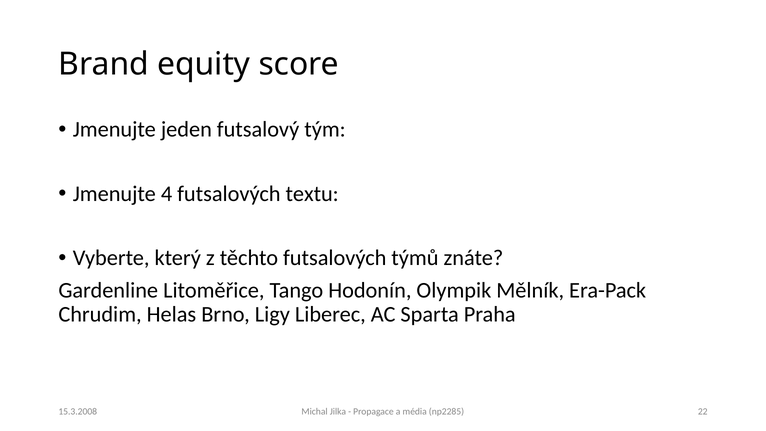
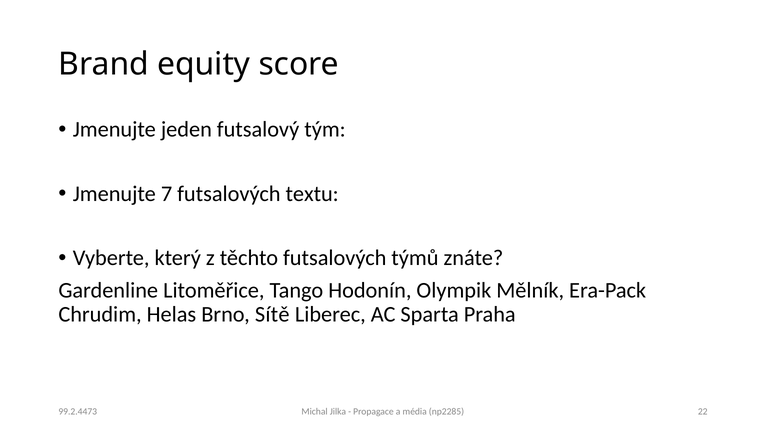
4: 4 -> 7 (167, 194)
Ligy: Ligy -> Sítě (272, 314)
15.3.2008: 15.3.2008 -> 99.2.4473 (78, 411)
